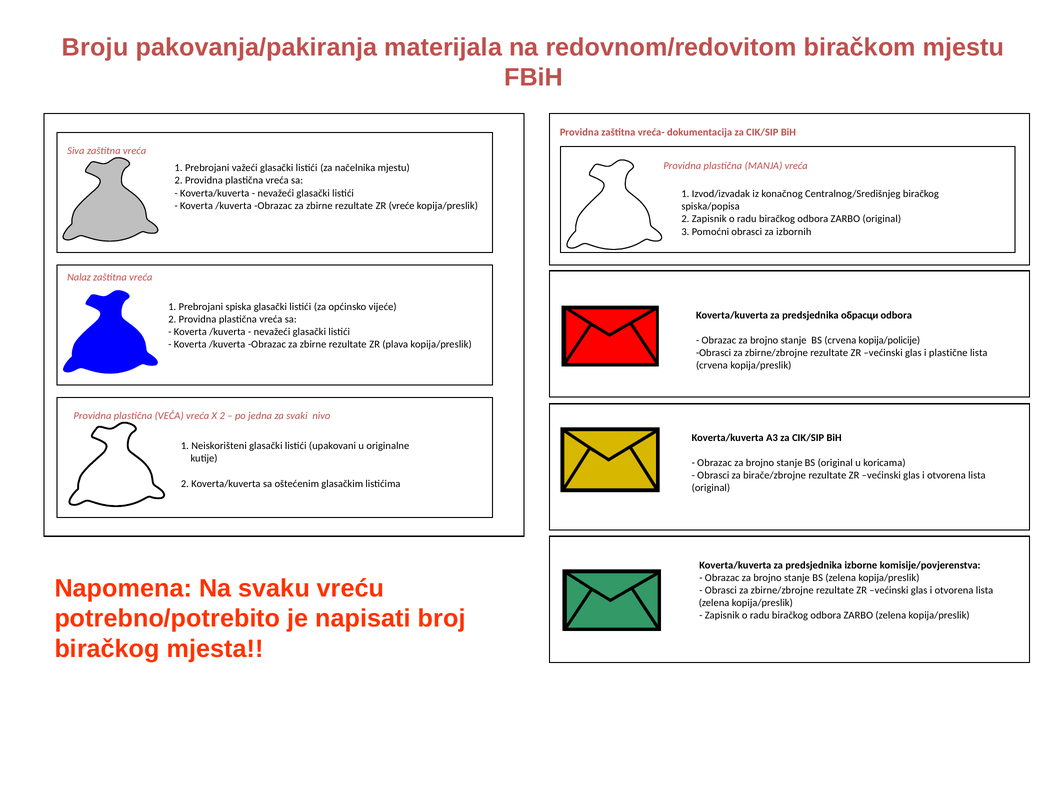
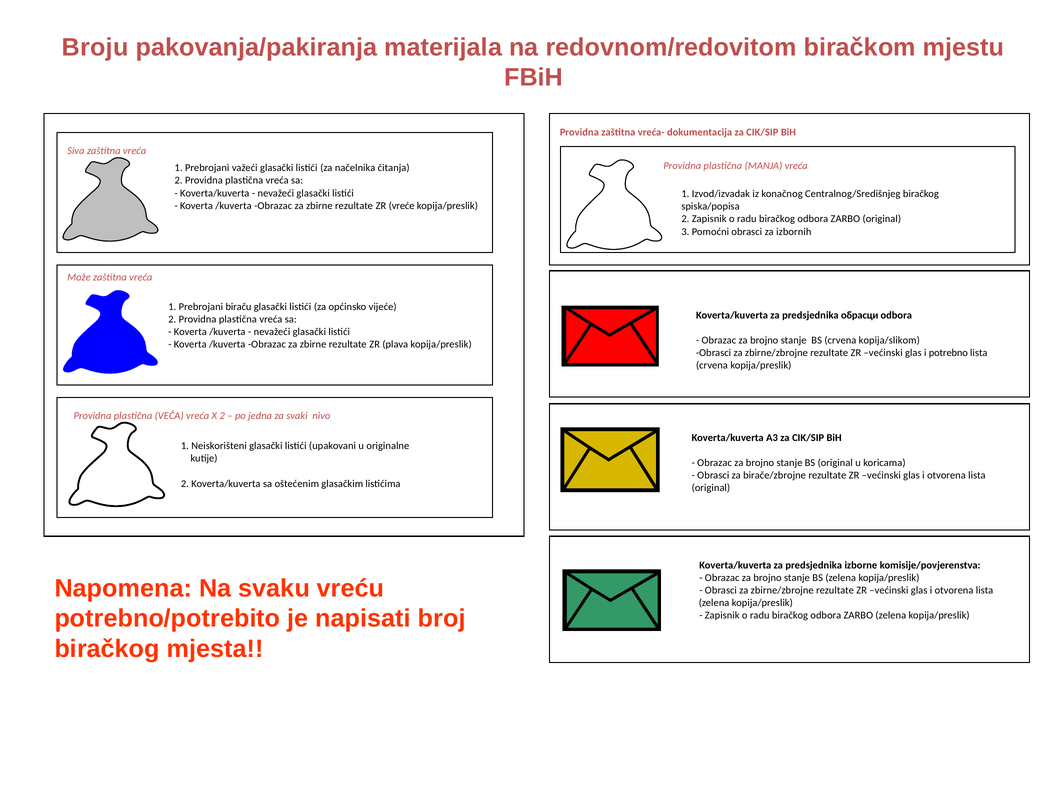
načelnika mjestu: mjestu -> čitanja (394, 168)
Nalaz: Nalaz -> Može (79, 278)
spiska: spiska -> biraču (238, 307)
kopija/policije: kopija/policije -> kopija/slikom (889, 341)
plastične: plastične -> potrebno (948, 353)
